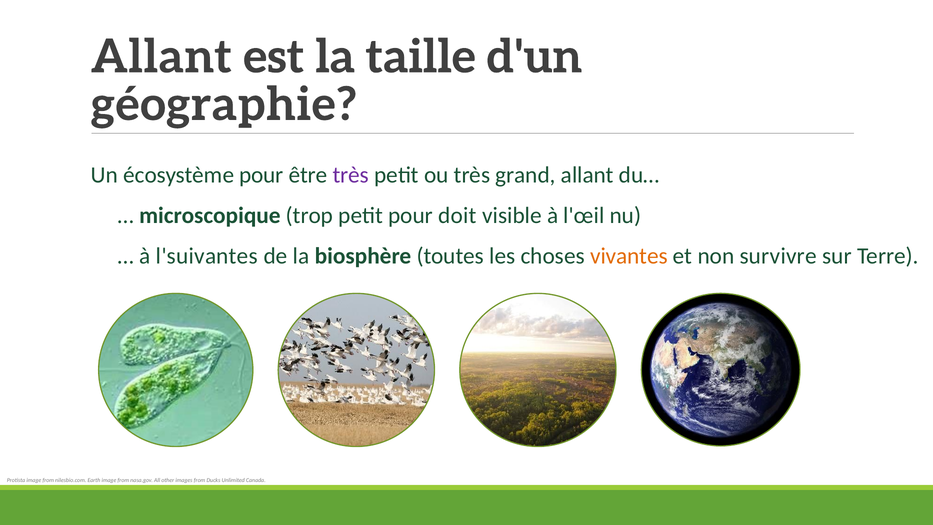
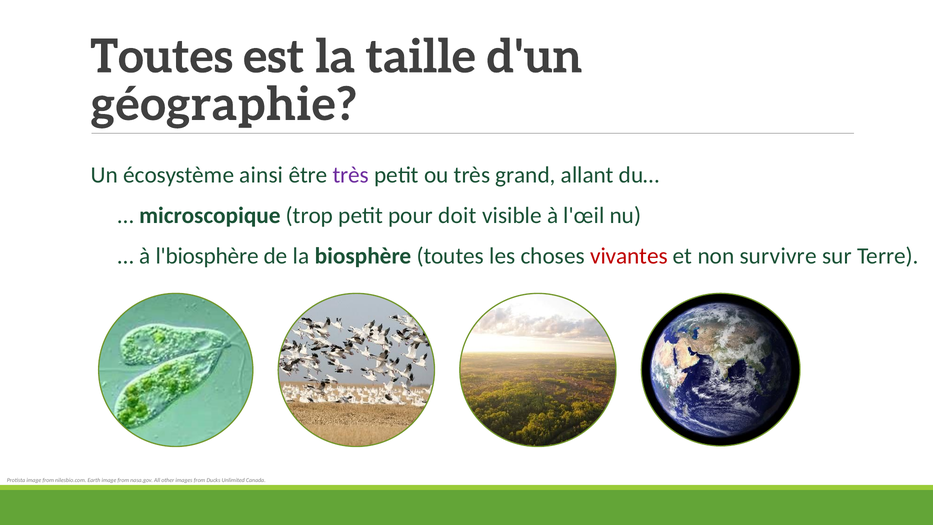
Allant: Allant -> Toutes (162, 57)
écosystème pour: pour -> ainsi (261, 175)
l'suivantes: l'suivantes -> l'biosphère (207, 256)
vivantes colour: orange -> red (629, 256)
